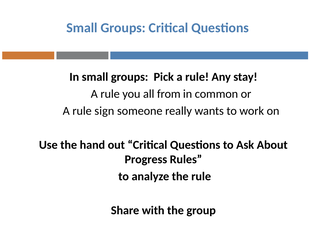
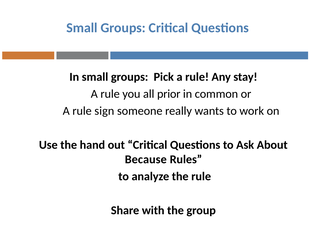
from: from -> prior (169, 94)
Progress: Progress -> Because (146, 160)
